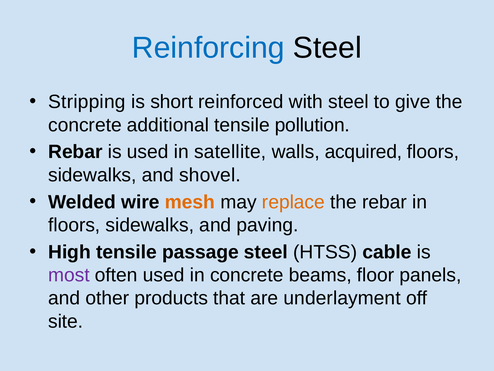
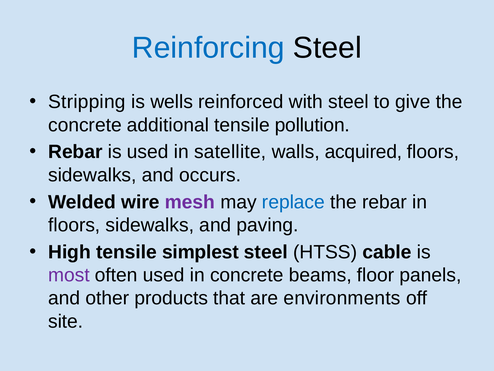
short: short -> wells (172, 102)
shovel: shovel -> occurs (210, 175)
mesh colour: orange -> purple (190, 202)
replace colour: orange -> blue (293, 202)
passage: passage -> simplest (200, 252)
underlayment: underlayment -> environments (342, 298)
